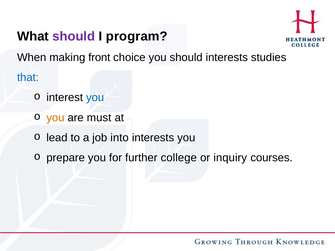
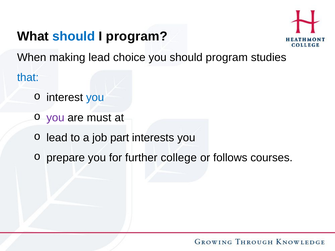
should colour: purple -> blue (74, 36)
making front: front -> lead (99, 57)
should interests: interests -> program (227, 57)
you colour: orange -> purple (55, 118)
into: into -> part (120, 138)
inquiry: inquiry -> follows (230, 158)
